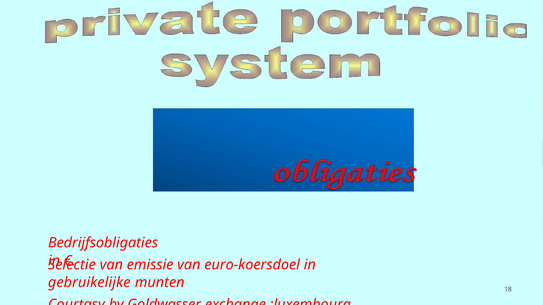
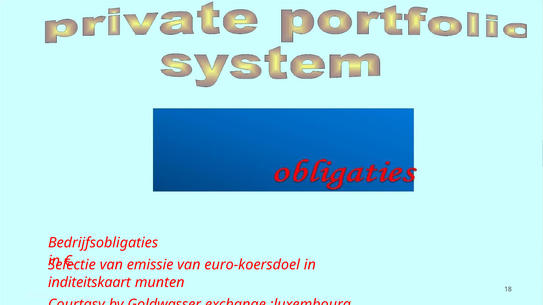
gebruikelijke: gebruikelijke -> inditeitskaart (89, 283)
